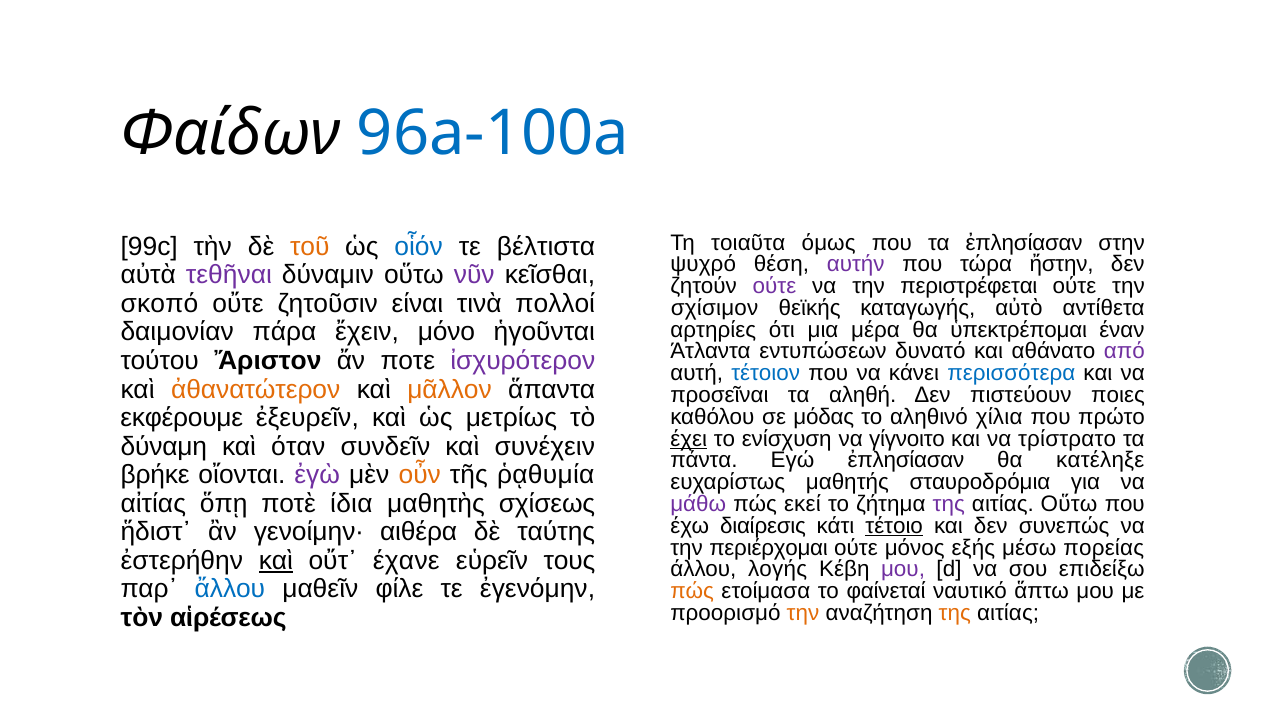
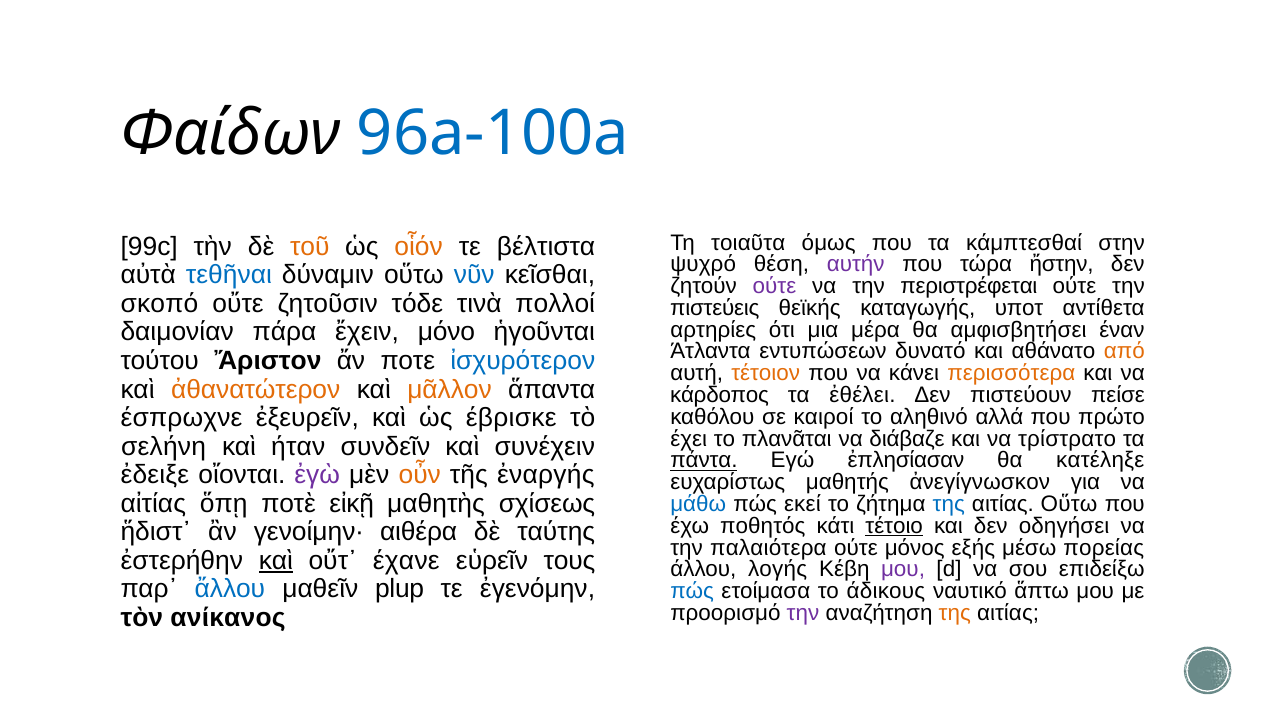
τα ἐπλησίασαν: ἐπλησίασαν -> κάμπτεσθαί (1024, 243)
οἷόν colour: blue -> orange (419, 247)
τεθῆναι colour: purple -> blue (229, 275)
νῦν colour: purple -> blue (474, 275)
είναι: είναι -> τόδε (417, 304)
σχίσιμον: σχίσιμον -> πιστεύεις (715, 308)
αὐτὸ: αὐτὸ -> υποτ (1019, 308)
ὑπεκτρέπομαι: ὑπεκτρέπομαι -> αμφισβητήσει (1019, 330)
από colour: purple -> orange (1124, 352)
ἰσχυρότερον colour: purple -> blue (523, 361)
τέτοιον colour: blue -> orange (766, 373)
περισσότερα colour: blue -> orange (1011, 373)
προσεῖναι: προσεῖναι -> κάρδοπος (720, 395)
αληθή: αληθή -> ἐθέλει (862, 395)
ποιες: ποιες -> πείσε (1118, 395)
εκφέρουμε: εκφέρουμε -> έσπρωχνε (182, 418)
μετρίως: μετρίως -> έβρισκε (511, 418)
μόδας: μόδας -> καιροί (824, 417)
χίλια: χίλια -> αλλά (999, 417)
έχει underline: present -> none (689, 439)
ενίσχυση: ενίσχυση -> πλανᾶται (787, 439)
γίγνοιτο: γίγνοιτο -> διάβαζε (907, 439)
δύναμη: δύναμη -> σελήνη (164, 446)
όταν: όταν -> ήταν (298, 446)
πάντα underline: none -> present (704, 461)
βρήκε: βρήκε -> ἐδειξε (155, 475)
ῥᾳθυμία: ῥᾳθυμία -> ἐναργής (546, 475)
σταυροδρόμια: σταυροδρόμια -> ἀνεγίγνωσκον (980, 482)
ίδια: ίδια -> εἰκῇ (352, 503)
μάθω colour: purple -> blue (698, 504)
της colour: purple -> blue (949, 504)
διαίρεσις: διαίρεσις -> ποθητός (763, 526)
συνεπώς: συνεπώς -> οδηγήσει (1064, 526)
περιέρχομαι: περιέρχομαι -> παλαιότερα (768, 548)
φίλε: φίλε -> plup (400, 589)
πώς colour: orange -> blue (692, 591)
φαίνεταί: φαίνεταί -> άδικους (886, 591)
την colour: orange -> purple (803, 613)
αἱρέσεως: αἱρέσεως -> ανίκανος (228, 618)
